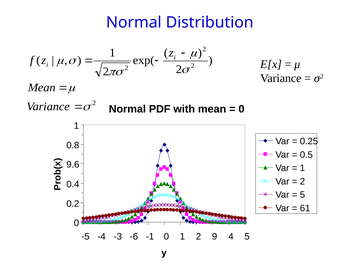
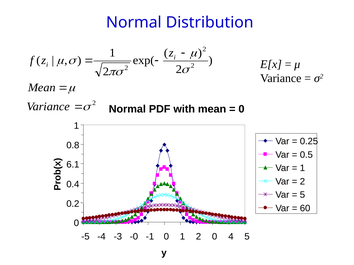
9.6: 9.6 -> 6.1 (73, 165)
61: 61 -> 60 (305, 209)
-6: -6 -> -0 (134, 237)
2 9: 9 -> 0 (215, 237)
